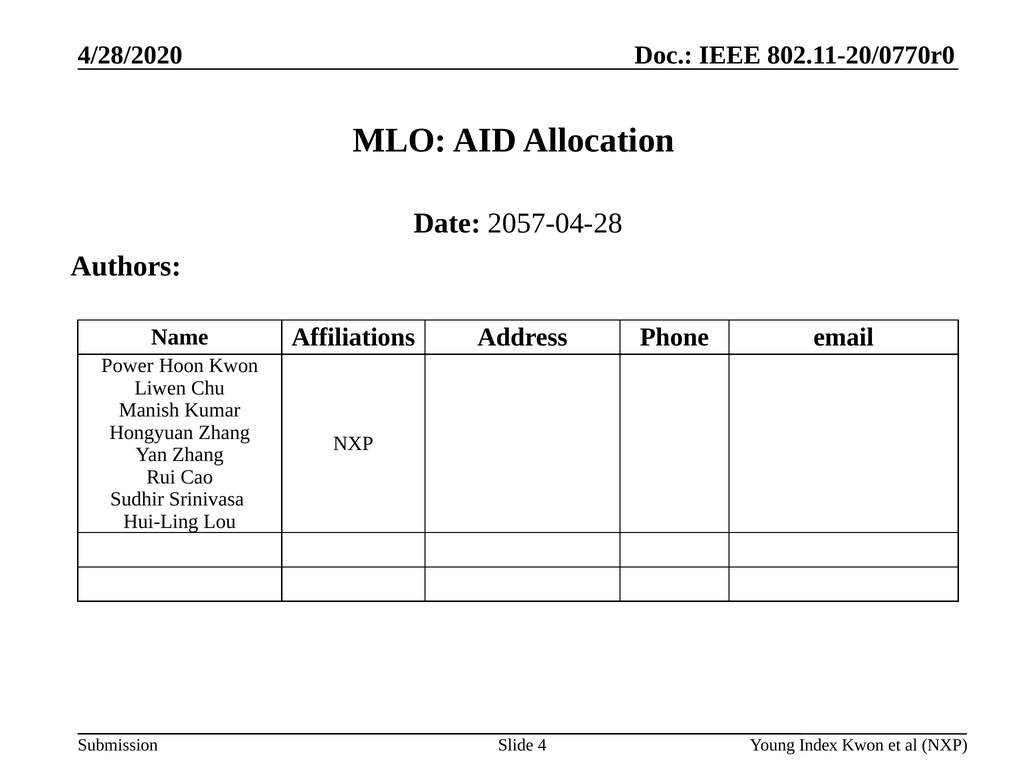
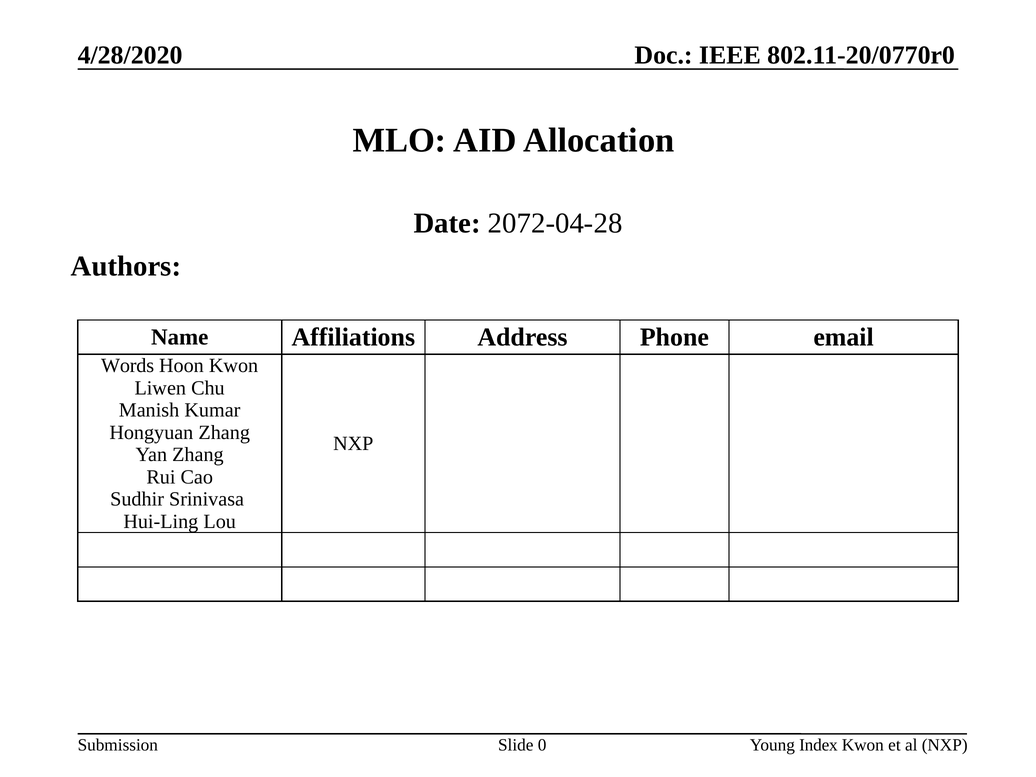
2057-04-28: 2057-04-28 -> 2072-04-28 (555, 223)
Power: Power -> Words (128, 366)
4: 4 -> 0 (542, 745)
